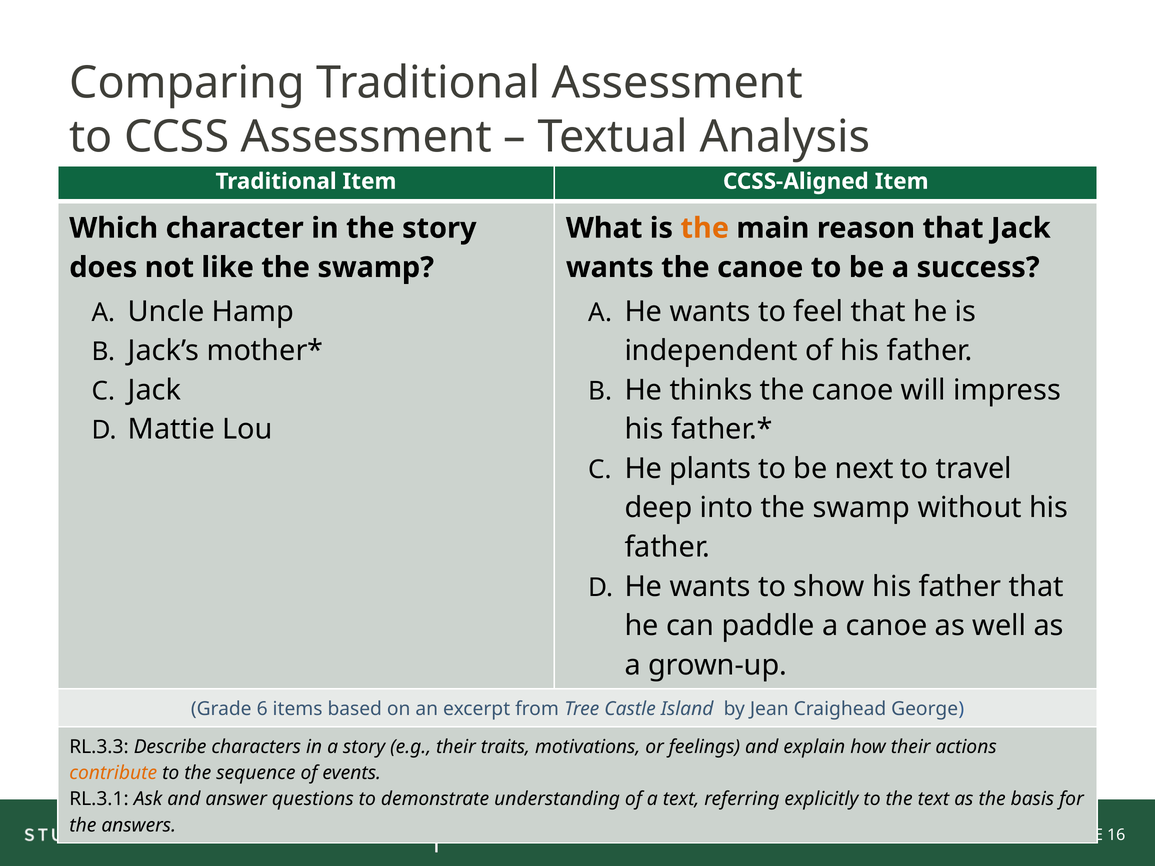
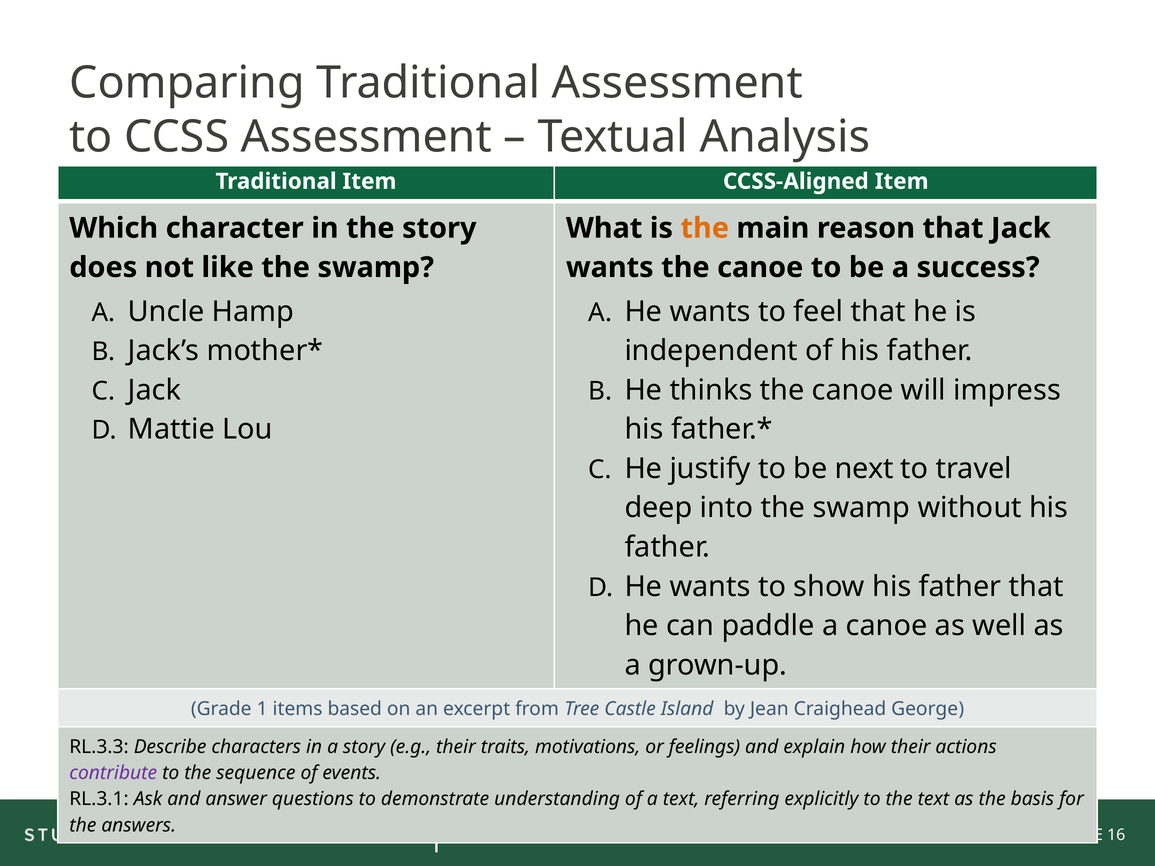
plants: plants -> justify (710, 469)
6: 6 -> 1 (262, 709)
contribute colour: orange -> purple (113, 773)
